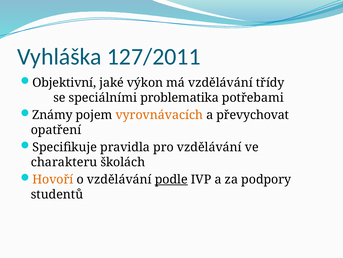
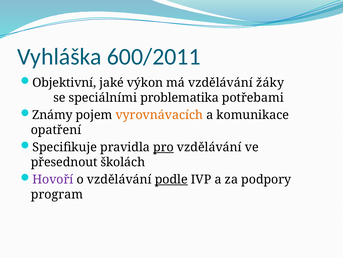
127/2011: 127/2011 -> 600/2011 (154, 57)
třídy: třídy -> žáky (270, 83)
převychovat: převychovat -> komunikace (253, 115)
pro underline: none -> present (163, 147)
charakteru: charakteru -> přesednout (64, 162)
Hovoří colour: orange -> purple (53, 179)
studentů: studentů -> program (57, 194)
